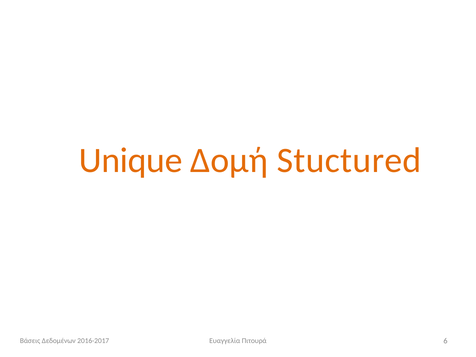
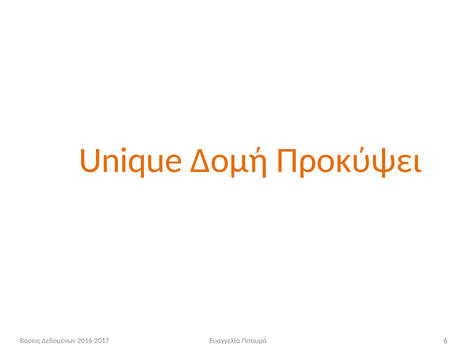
Stuctured: Stuctured -> Προκύψει (349, 160)
